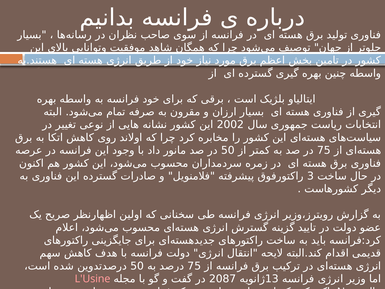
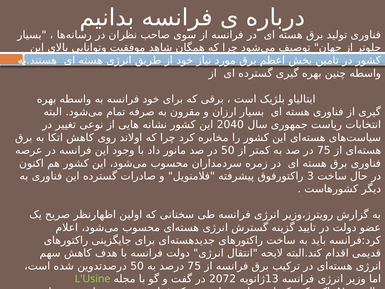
2002: 2002 -> 2040 (230, 125)
2087: 2087 -> 2072 (223, 279)
L'Usine colour: pink -> light green (93, 279)
